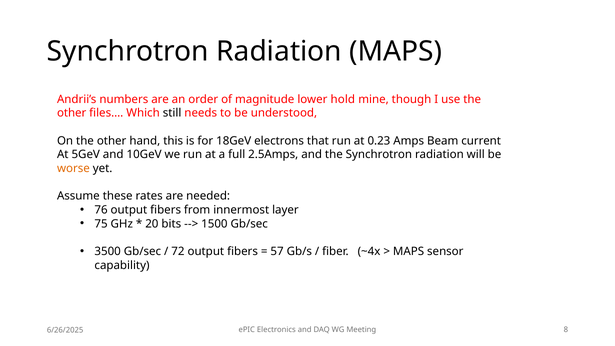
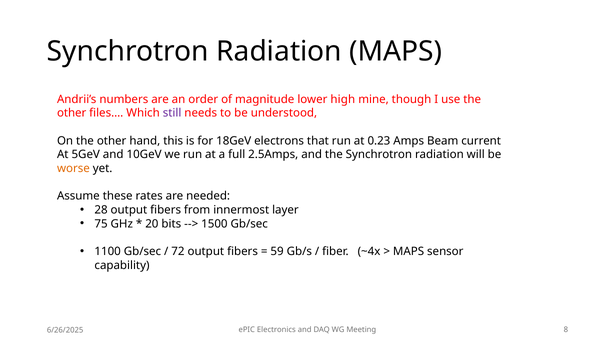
hold: hold -> high (343, 99)
still colour: black -> purple (172, 113)
76: 76 -> 28 (101, 210)
3500: 3500 -> 1100 (108, 251)
57: 57 -> 59 (277, 251)
